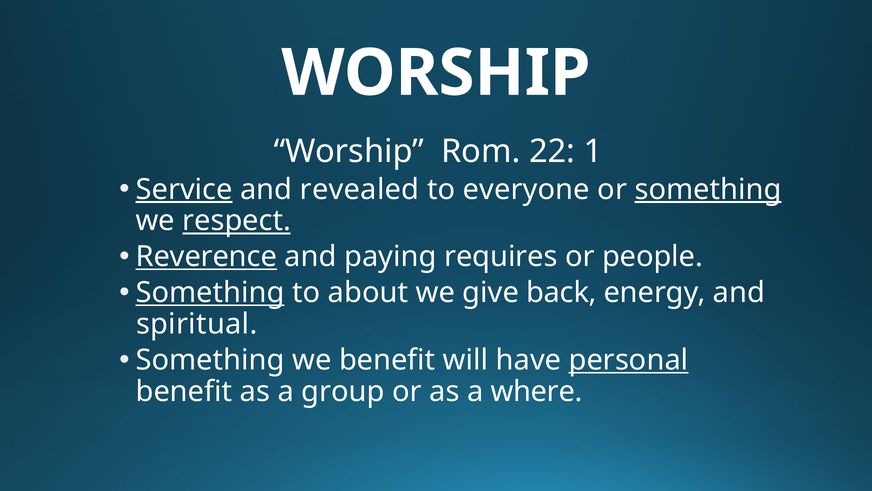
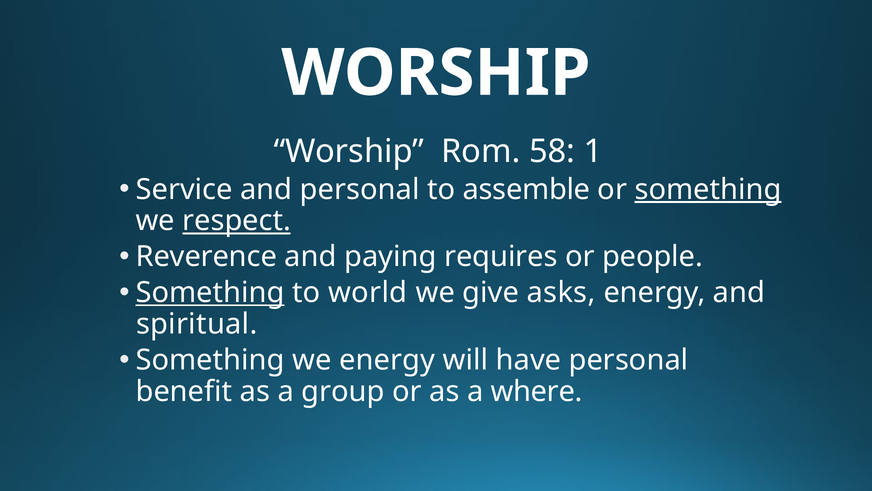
22: 22 -> 58 (552, 151)
Service underline: present -> none (184, 189)
and revealed: revealed -> personal (360, 189)
everyone: everyone -> assemble (526, 189)
Reverence underline: present -> none (206, 257)
about: about -> world (368, 293)
back: back -> asks (561, 293)
we benefit: benefit -> energy (387, 360)
personal underline: present -> none (629, 360)
